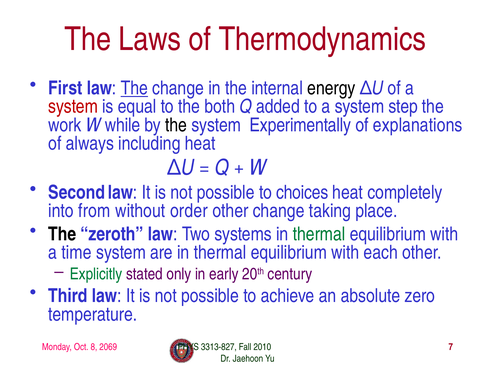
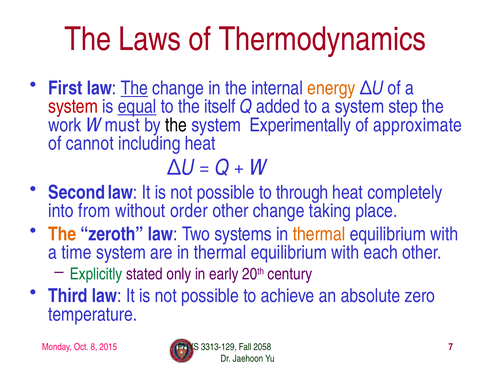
energy colour: black -> orange (331, 88)
equal underline: none -> present (137, 107)
both: both -> itself (220, 107)
while: while -> must (122, 125)
explanations: explanations -> approximate (418, 125)
always: always -> cannot (90, 144)
choices: choices -> through (302, 193)
The colour: black -> orange (62, 234)
thermal colour: green -> orange (319, 234)
2069: 2069 -> 2015 (108, 347)
3313-827: 3313-827 -> 3313-129 (219, 347)
2010: 2010 -> 2058 (262, 347)
